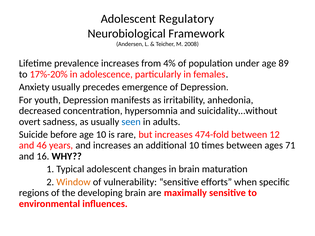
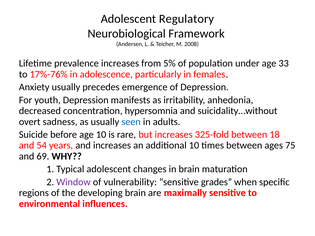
4%: 4% -> 5% (169, 63)
89: 89 -> 33 (284, 63)
17%-20%: 17%-20% -> 17%-76% (49, 74)
474-fold: 474-fold -> 325-fold (212, 135)
12: 12 -> 18 (275, 135)
46: 46 -> 54 (42, 146)
71: 71 -> 75 (290, 146)
16: 16 -> 69 (43, 156)
Window colour: orange -> purple (73, 182)
efforts: efforts -> grades (216, 182)
